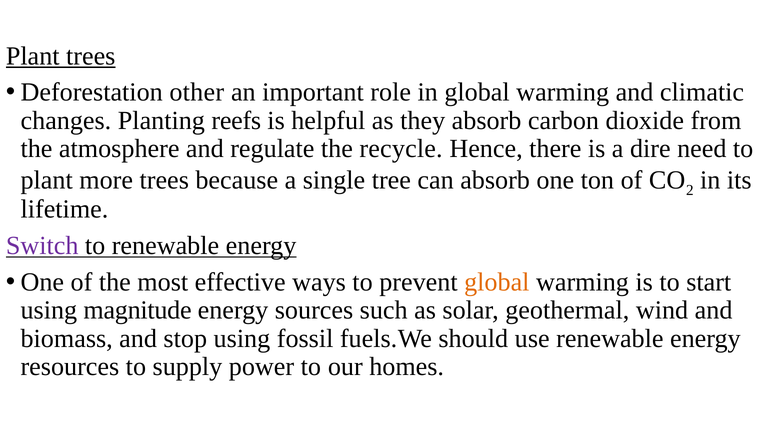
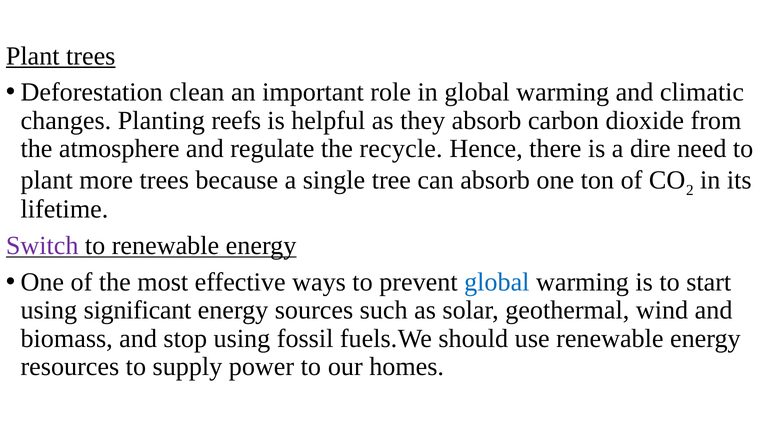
other: other -> clean (197, 92)
global colour: orange -> blue (497, 282)
magnitude: magnitude -> significant (138, 310)
